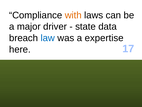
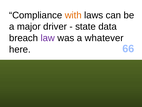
law colour: blue -> purple (48, 38)
expertise: expertise -> whatever (104, 38)
17: 17 -> 66 (128, 49)
